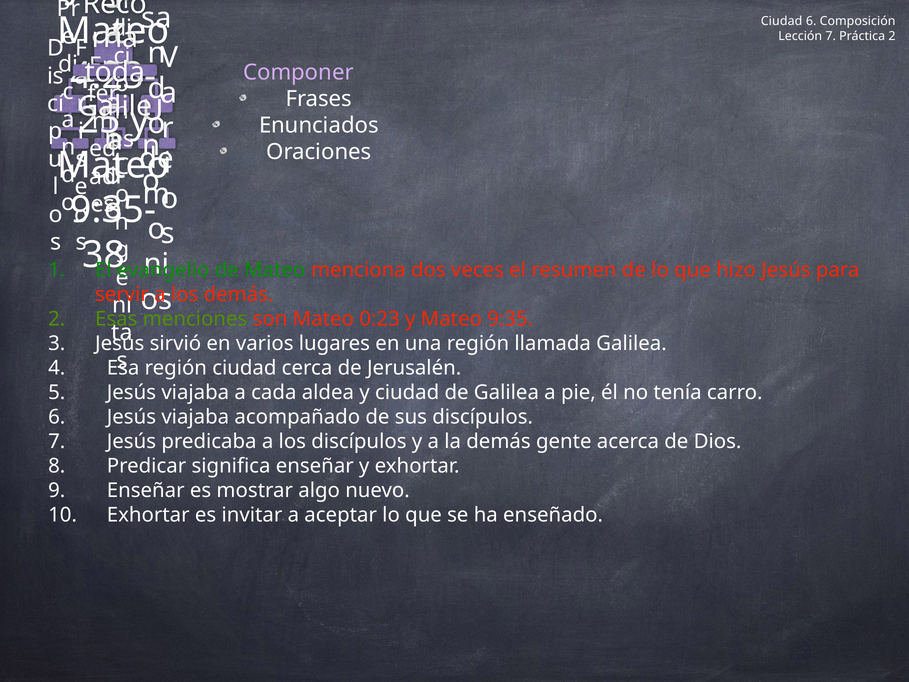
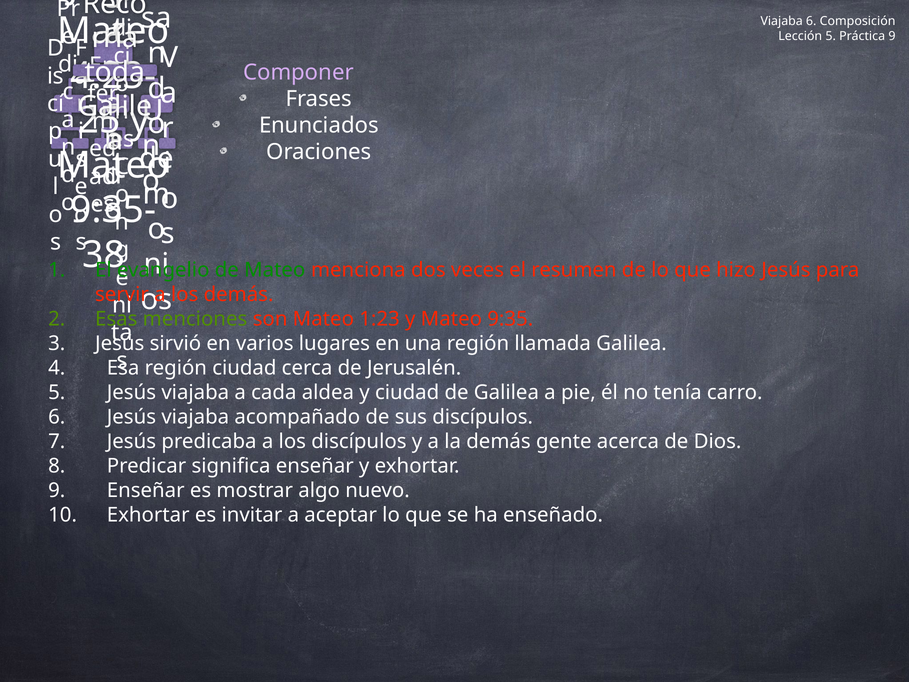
Ciudad: Ciudad -> Viajaba (782, 21)
Lección 7: 7 -> 5 (831, 36)
Práctica 2: 2 -> 9 (892, 36)
0:23: 0:23 -> 1:23 (380, 319)
